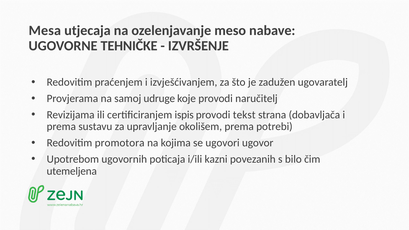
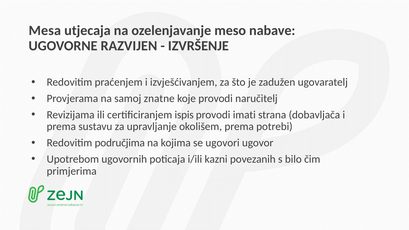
TEHNIČKE: TEHNIČKE -> RAZVIJEN (129, 46)
udruge: udruge -> znatne (159, 99)
tekst: tekst -> imati (244, 115)
promotora: promotora -> područjima (120, 143)
utemeljena: utemeljena -> primjerima (72, 171)
